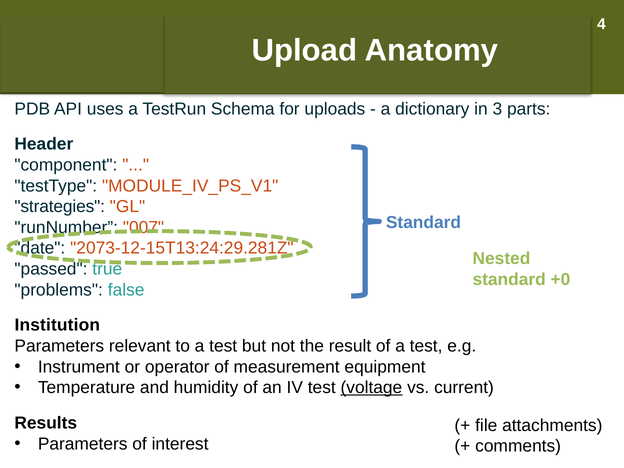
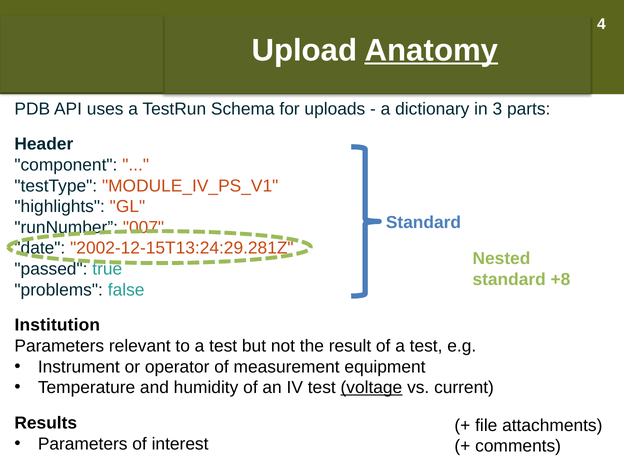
Anatomy underline: none -> present (431, 50)
strategies: strategies -> highlights (60, 207)
2073-12-15T13:24:29.281Z: 2073-12-15T13:24:29.281Z -> 2002-12-15T13:24:29.281Z (182, 248)
+0: +0 -> +8 (560, 279)
